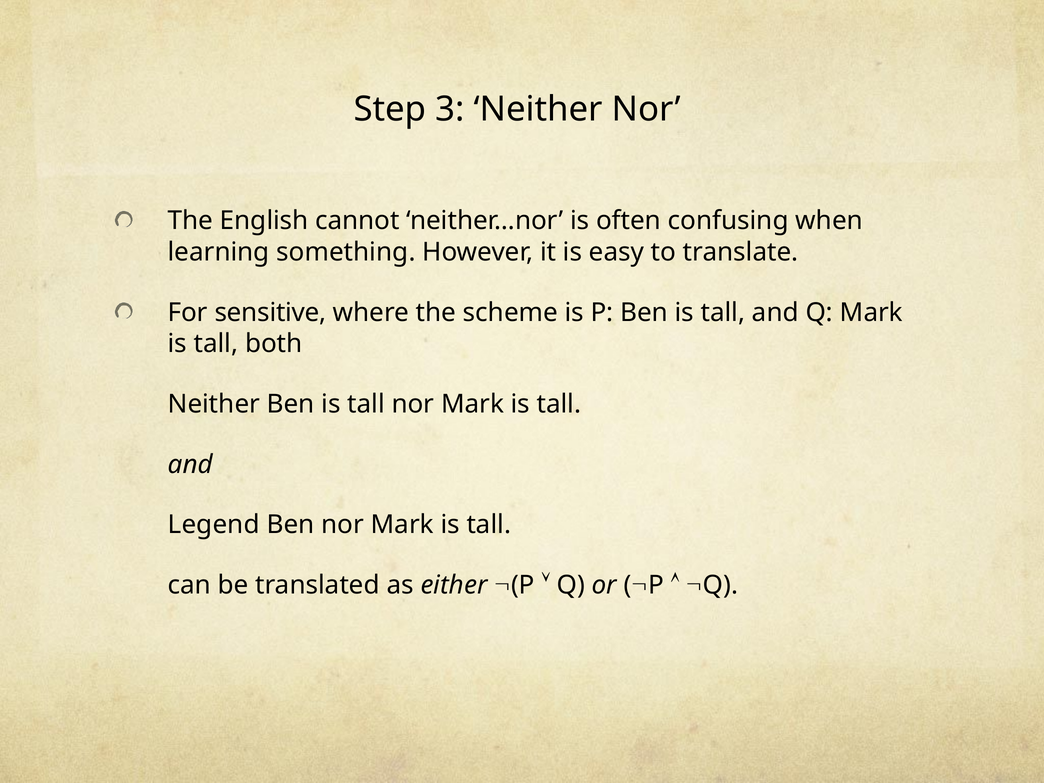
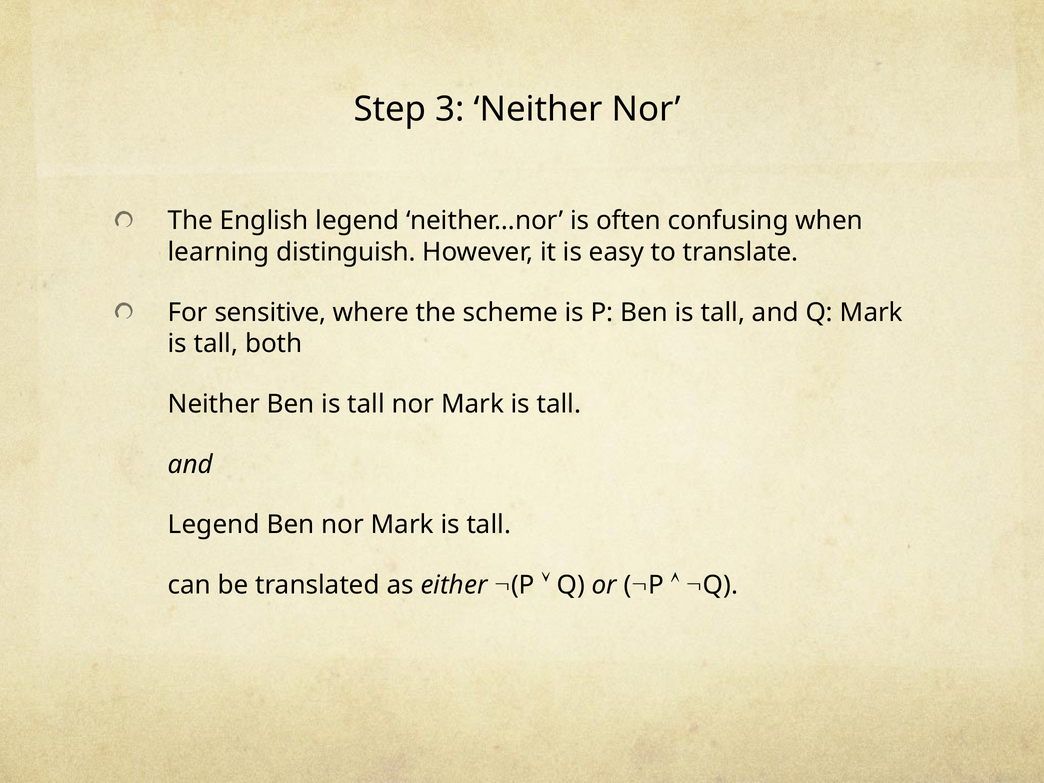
English cannot: cannot -> legend (357, 221)
something: something -> distinguish (346, 252)
